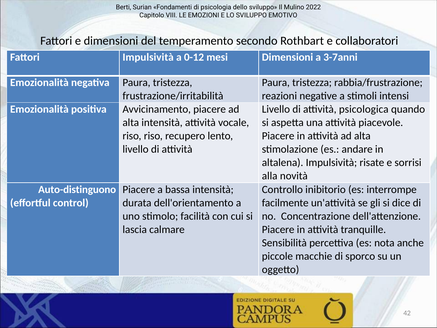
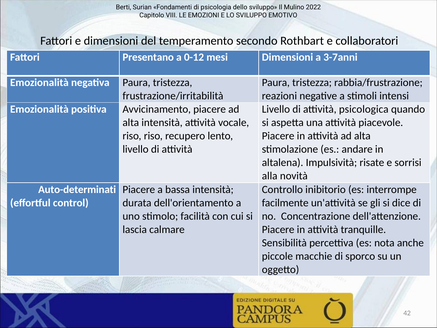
Fattori Impulsività: Impulsività -> Presentano (148, 57)
Auto-distinguono: Auto-distinguono -> Auto-determinati (77, 189)
